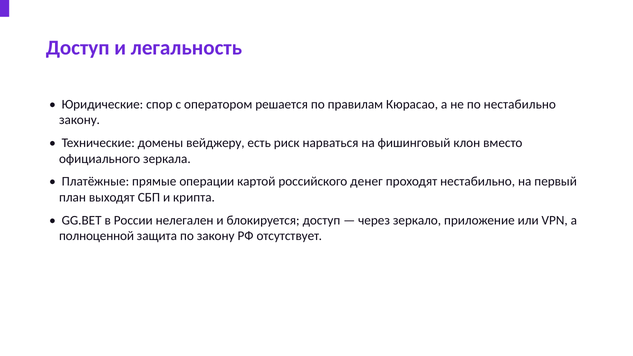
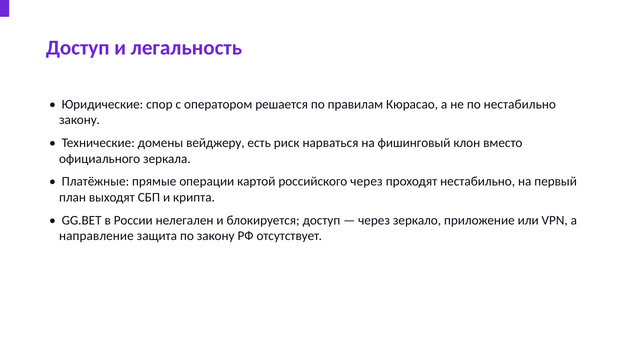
российского денег: денег -> через (367, 182)
полноценной: полноценной -> направление (96, 236)
